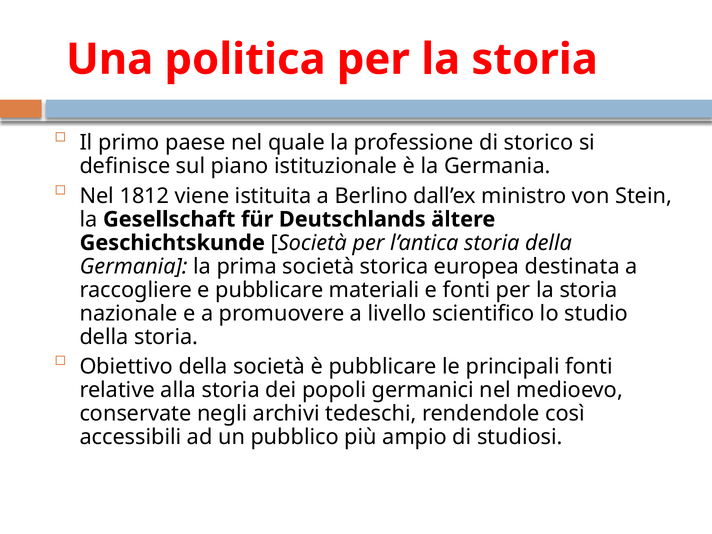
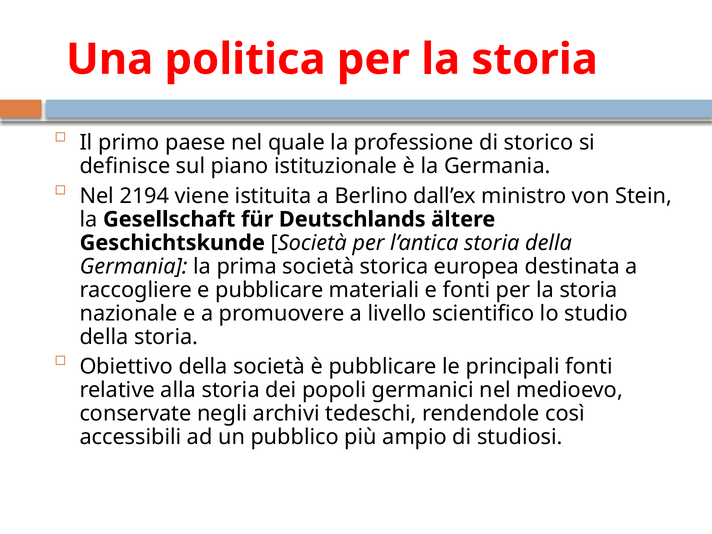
1812: 1812 -> 2194 (144, 196)
